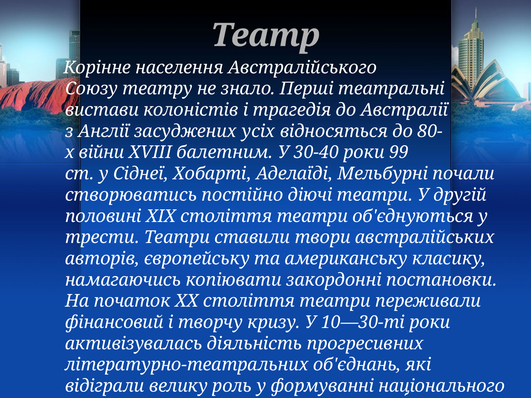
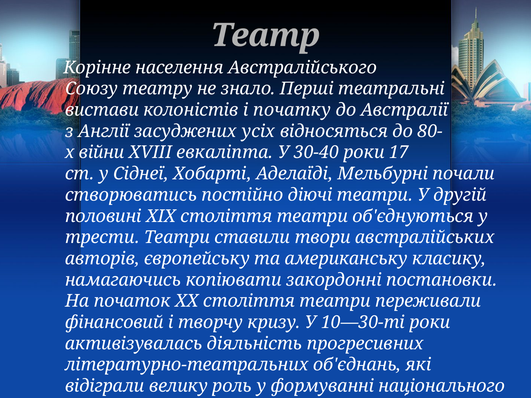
трагедія: трагедія -> початку (292, 110)
балетним: балетним -> евкаліпта (225, 153)
99: 99 -> 17 (399, 153)
